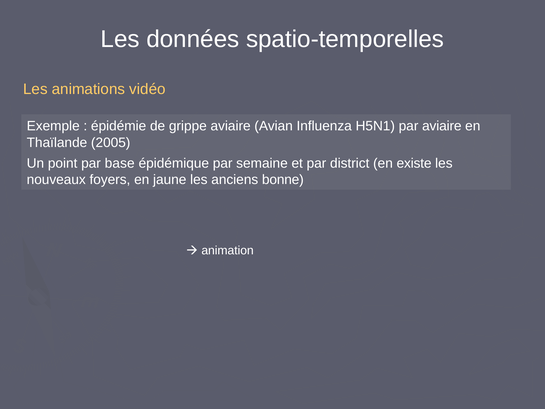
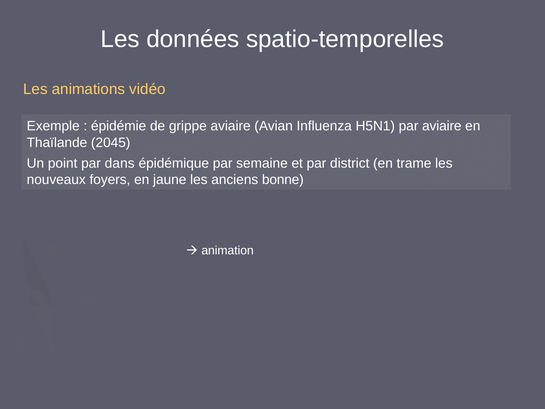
2005: 2005 -> 2045 (111, 142)
base: base -> dans (120, 163)
existe: existe -> trame (414, 163)
